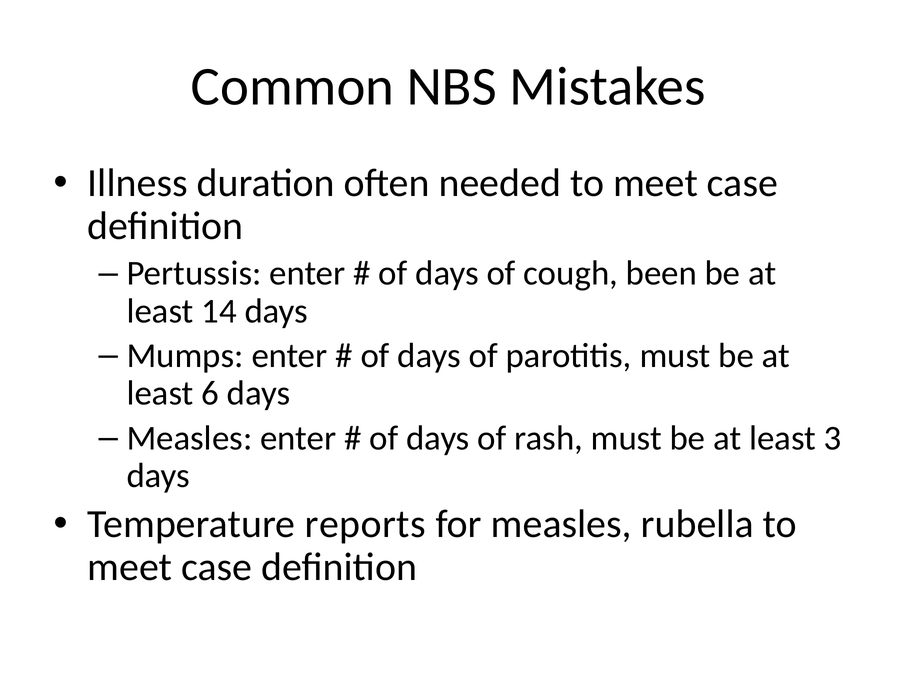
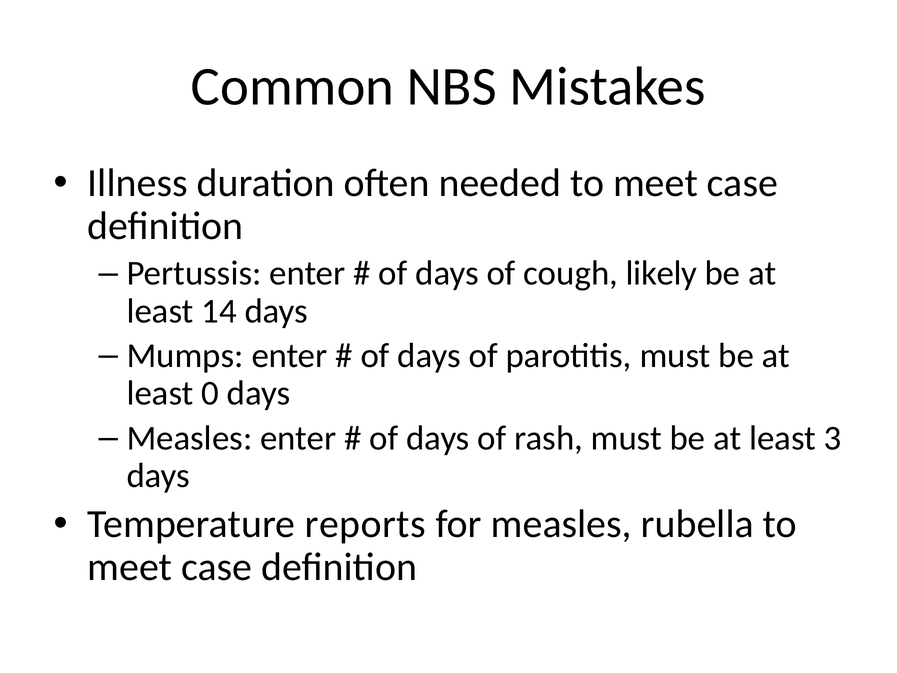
been: been -> likely (661, 273)
6: 6 -> 0 (210, 393)
